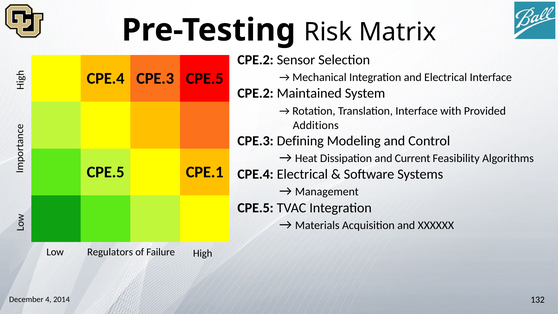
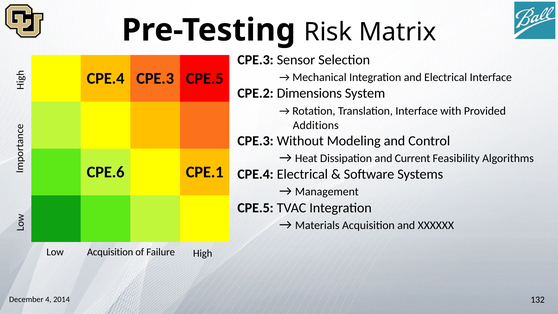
CPE.2: CPE.2 -> CPE.3 (255, 60)
Maintained: Maintained -> Dimensions (309, 93)
Defining: Defining -> Without (300, 141)
CPE.5: CPE.5 -> CPE.6 (106, 172)
Regulators: Regulators -> Acquisition (110, 252)
